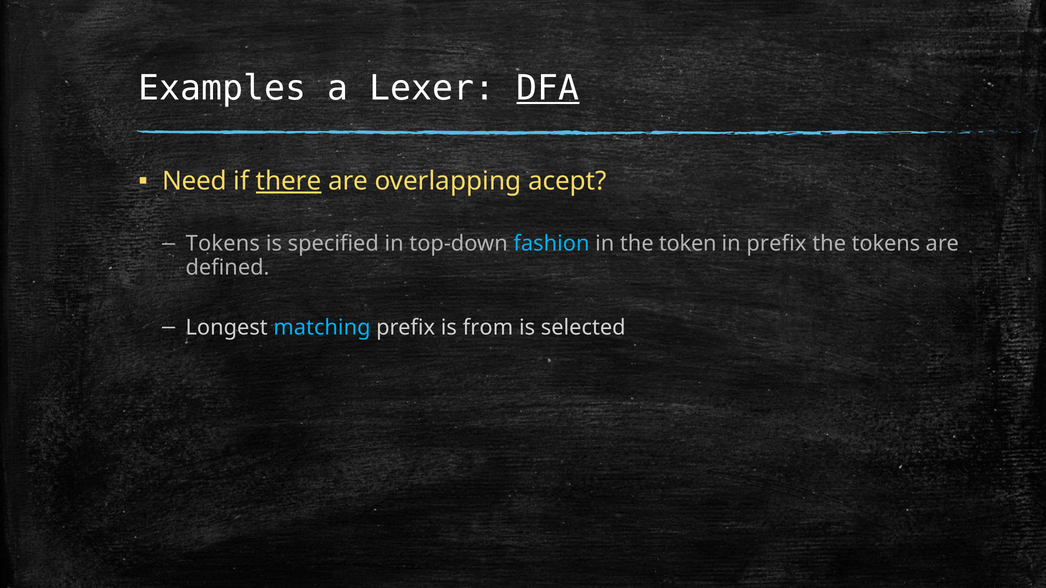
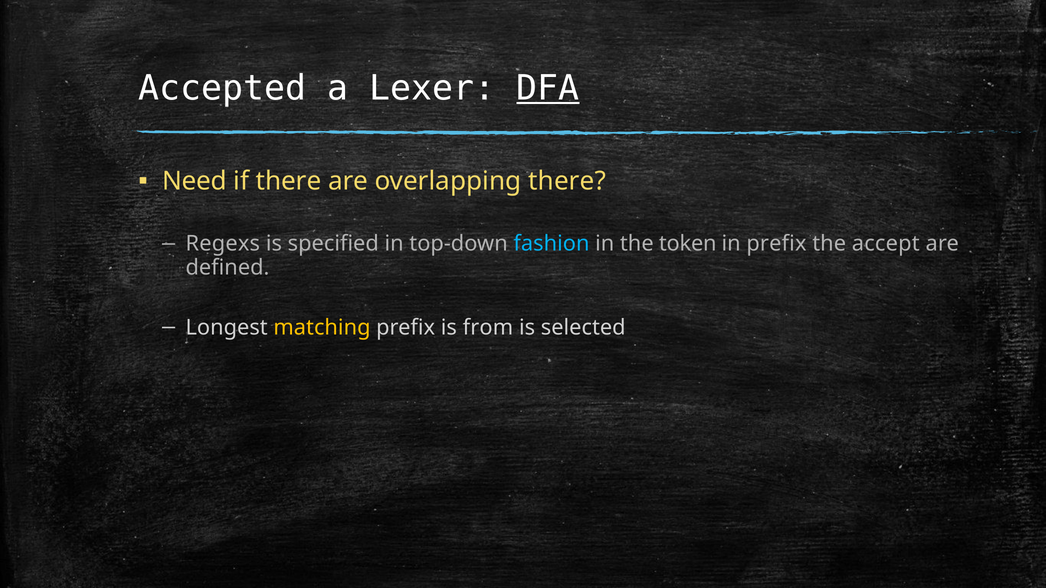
Examples: Examples -> Accepted (222, 88)
there underline: present -> none (289, 181)
overlapping acept: acept -> there (567, 181)
Tokens: Tokens -> Regexs (223, 244)
the tokens: tokens -> accept (886, 244)
matching colour: light blue -> yellow (322, 328)
